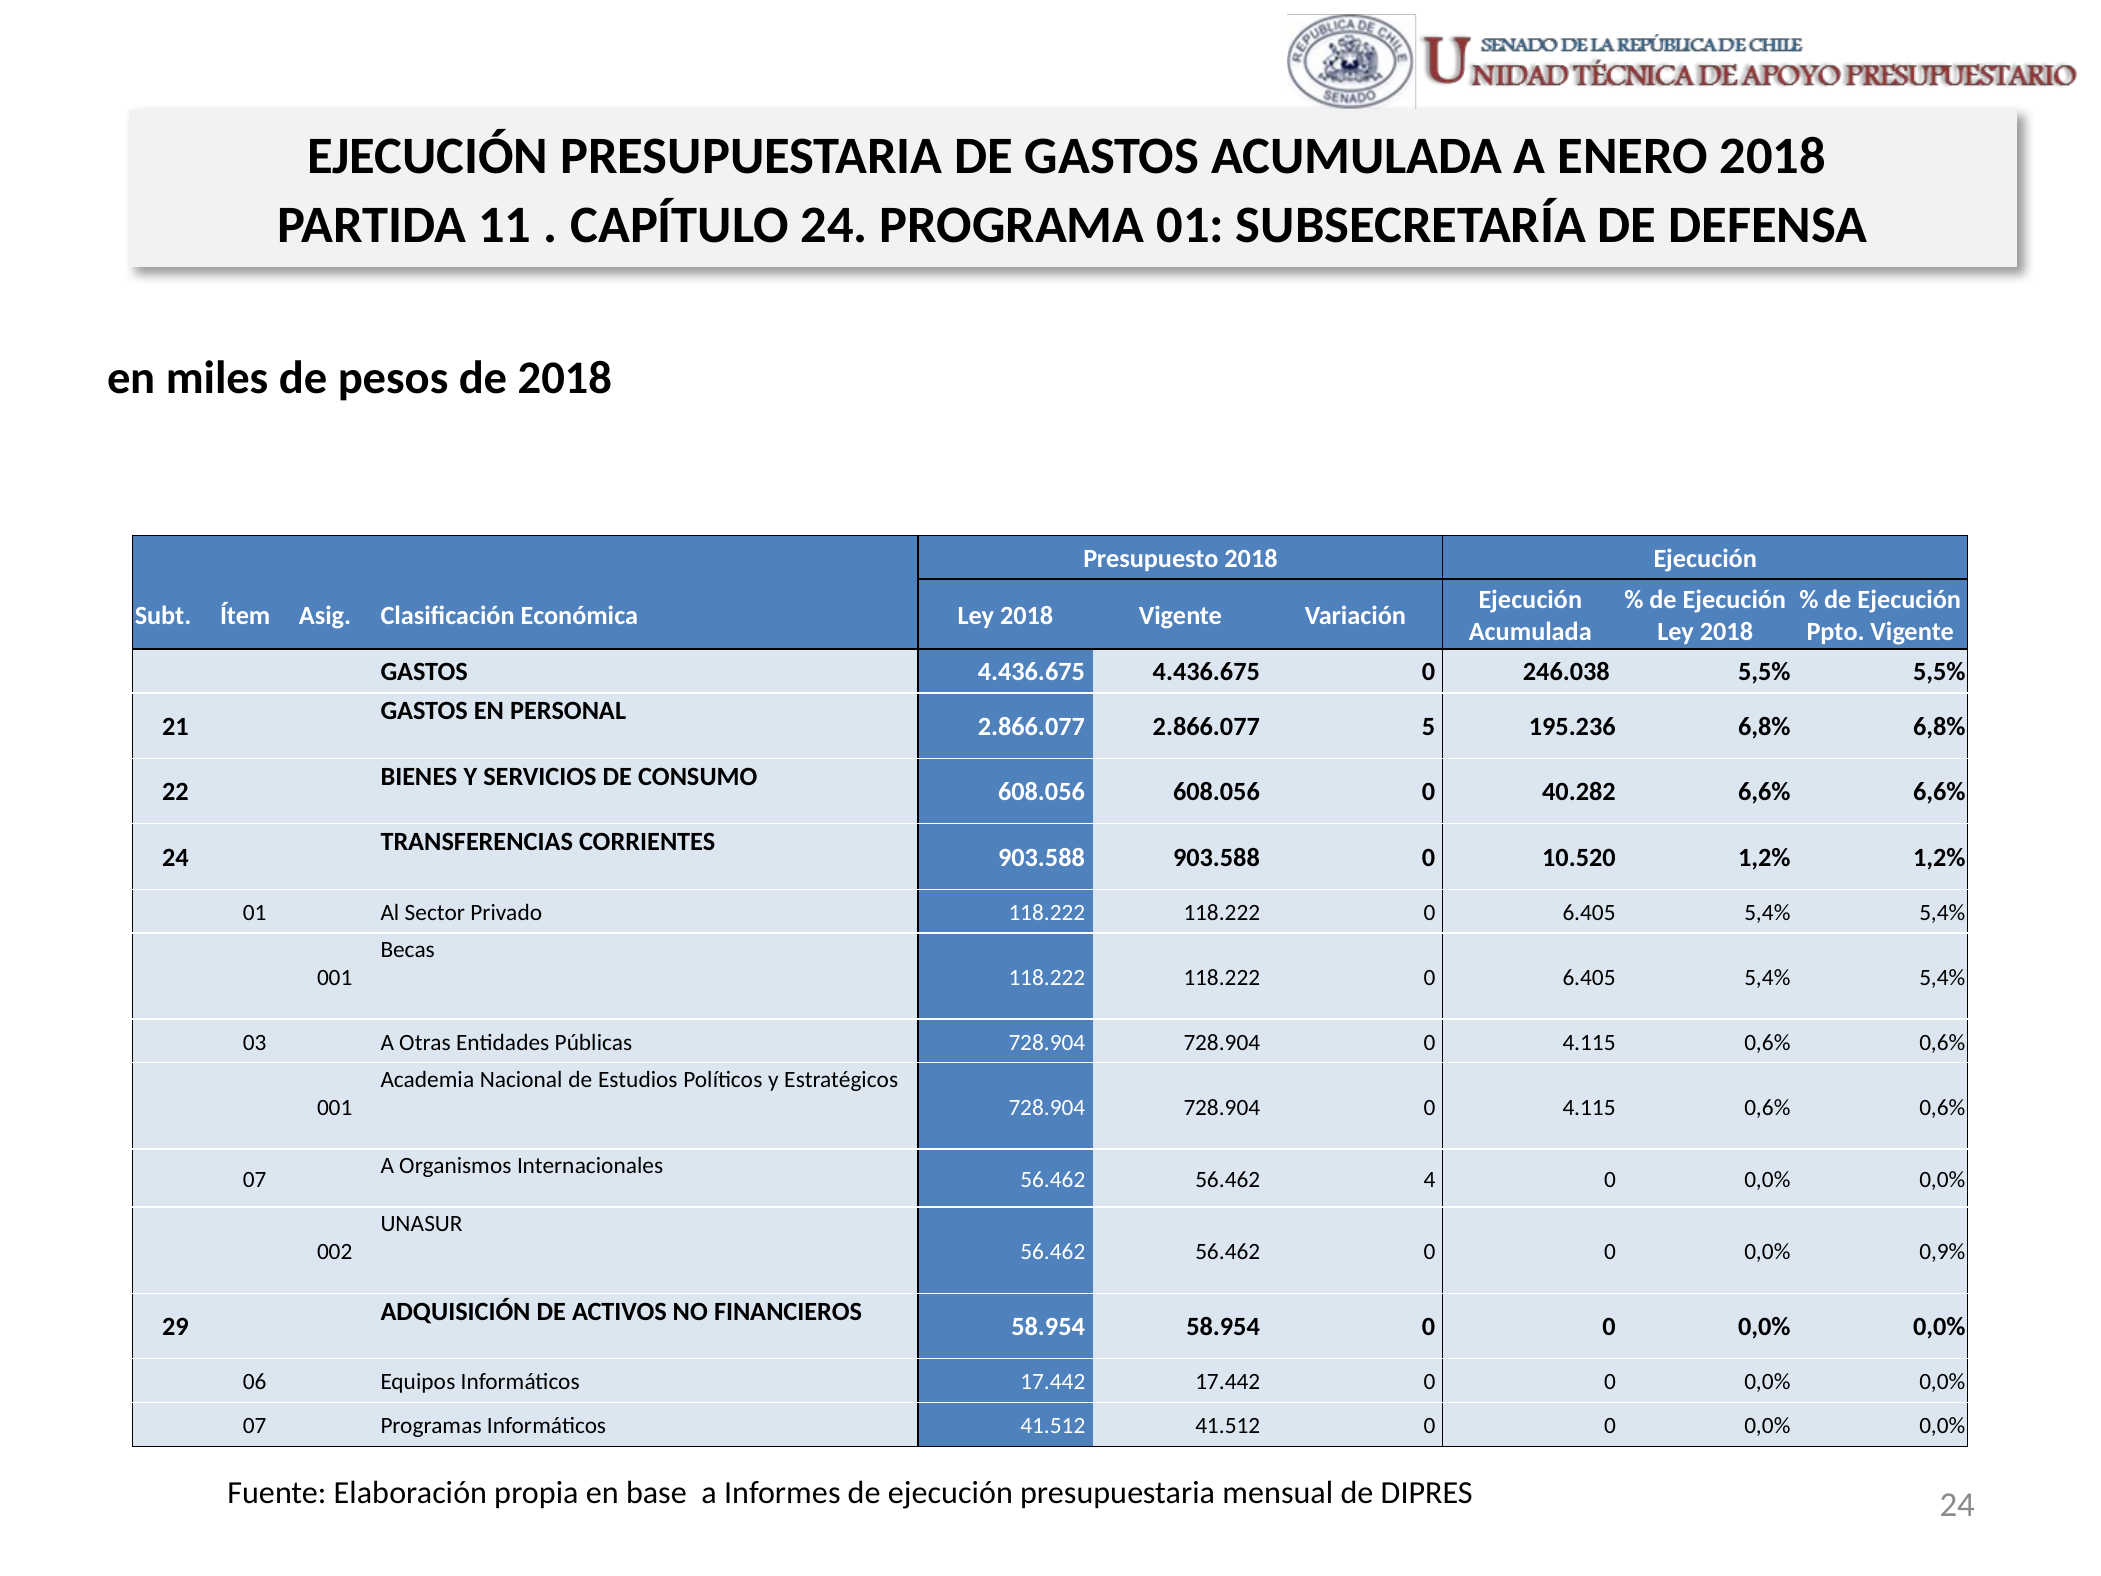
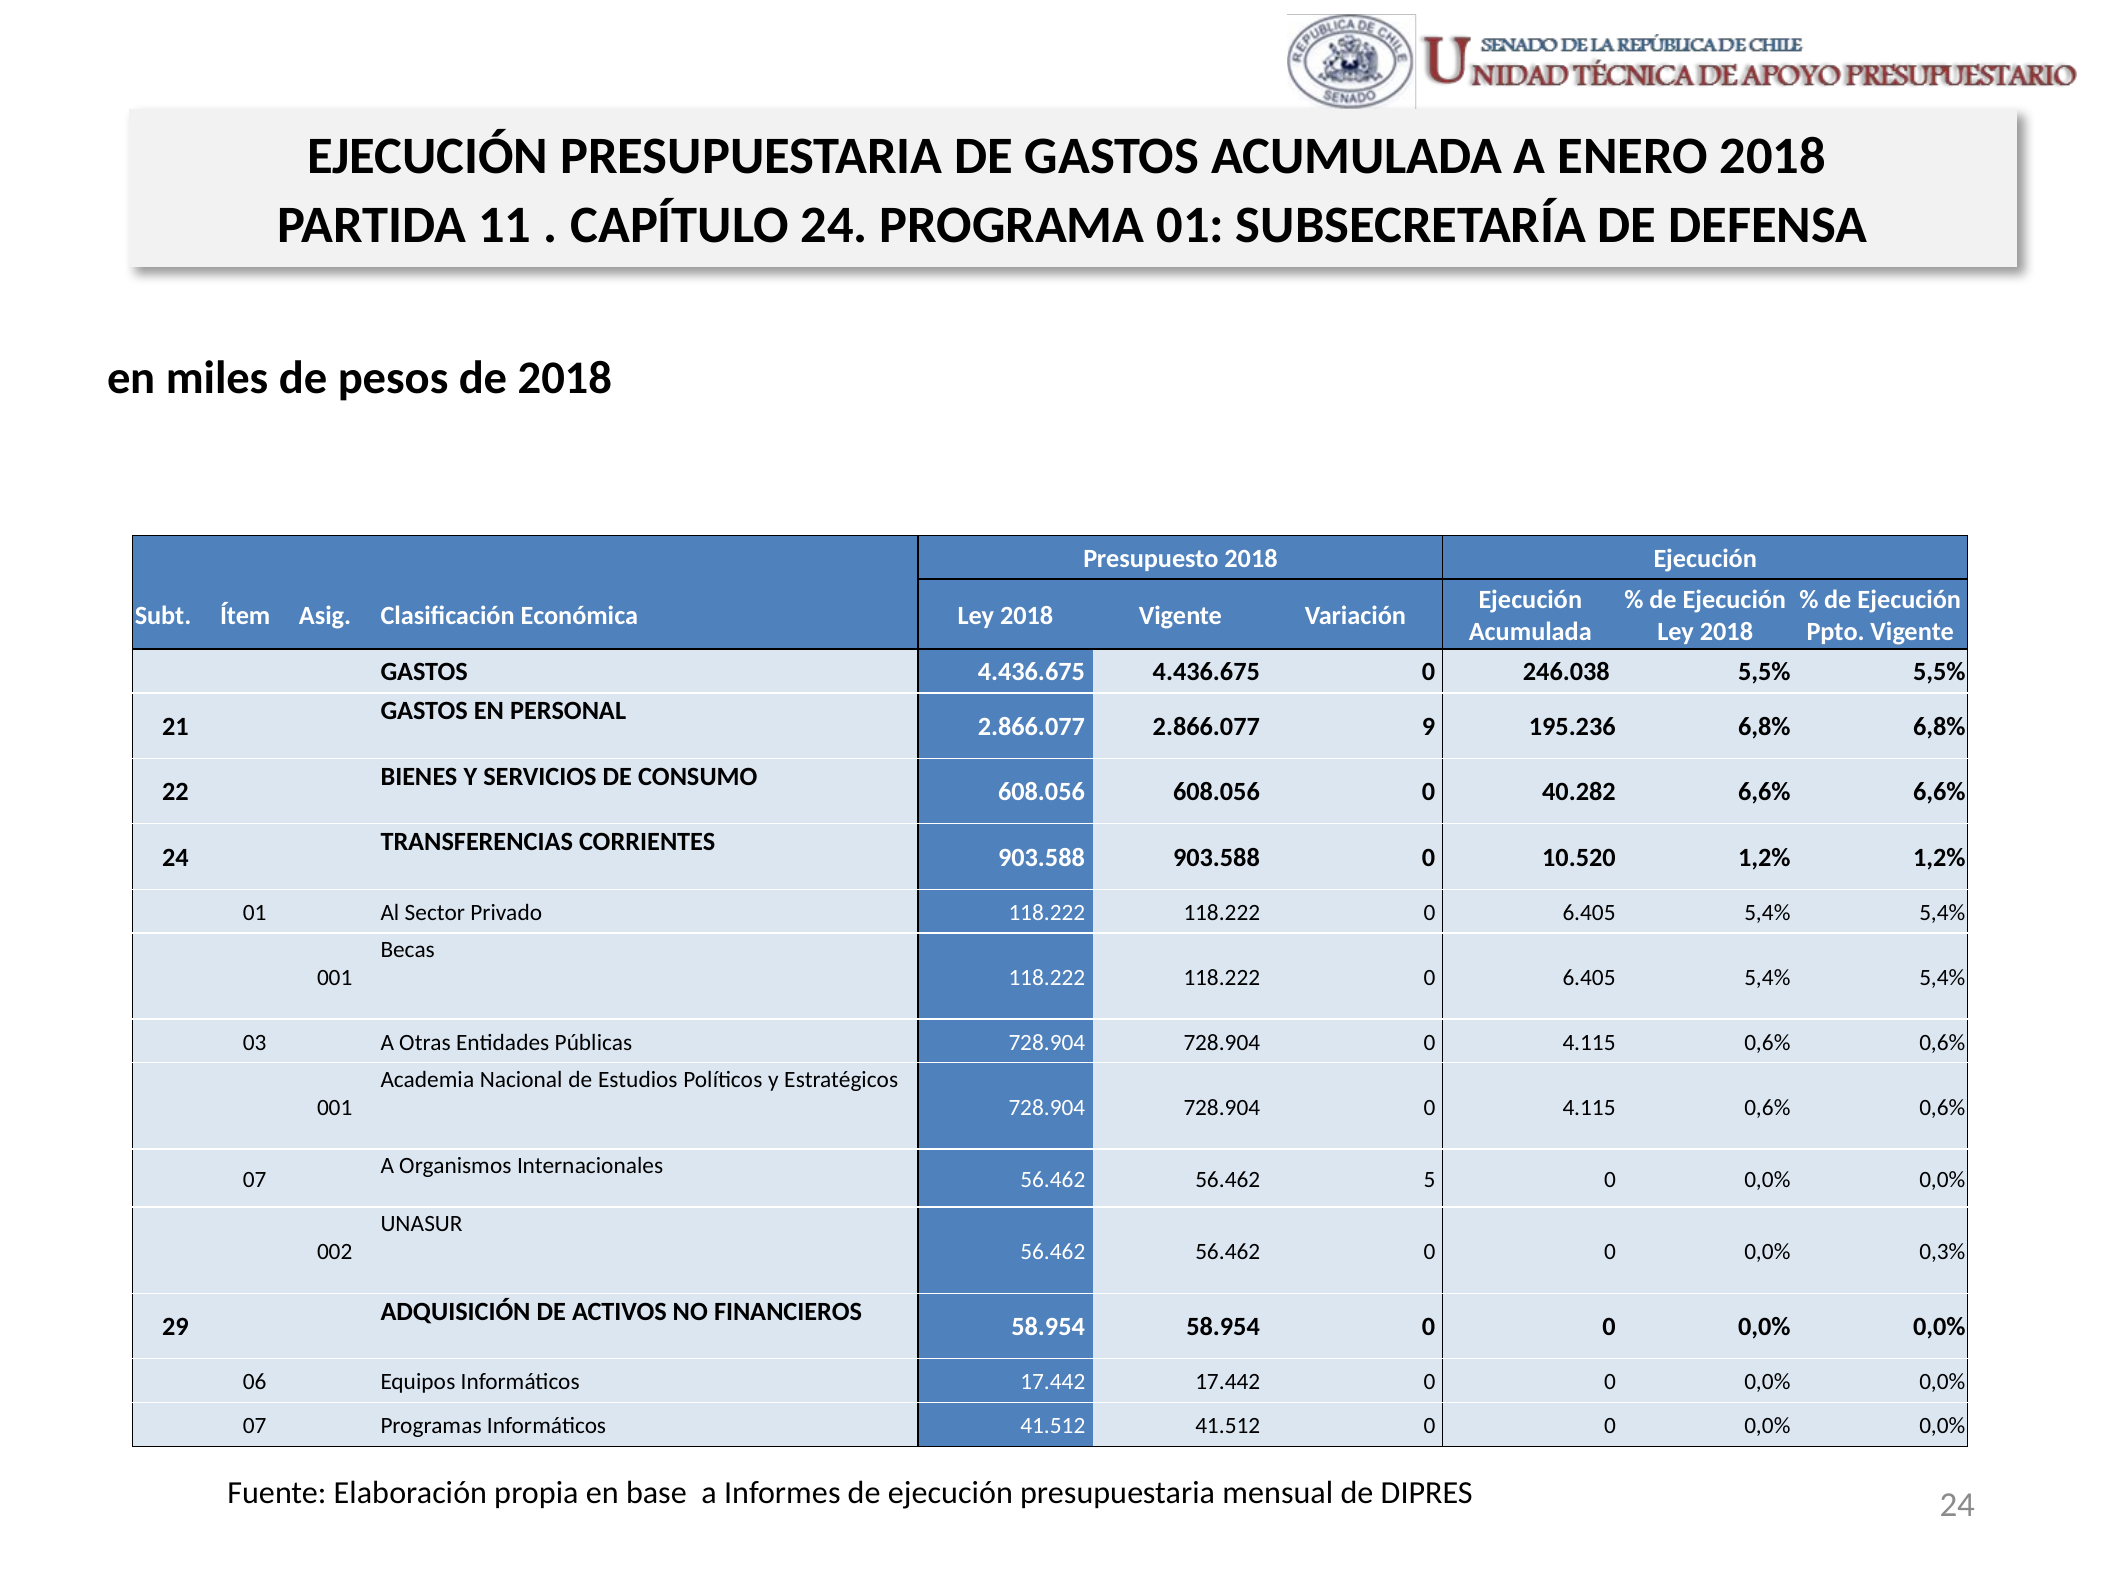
5: 5 -> 9 (1428, 727)
4: 4 -> 5 (1430, 1179)
0,9%: 0,9% -> 0,3% (1942, 1251)
